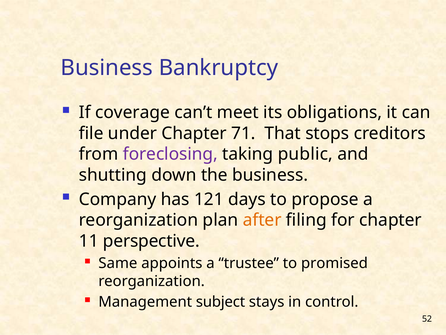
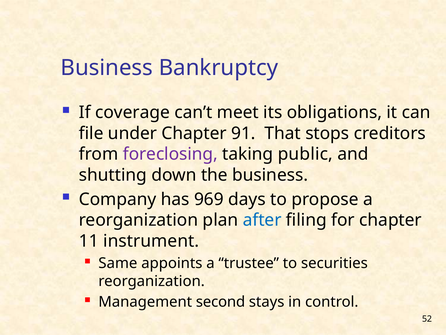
71: 71 -> 91 (243, 133)
121: 121 -> 969 (209, 199)
after colour: orange -> blue (262, 220)
perspective: perspective -> instrument (151, 241)
promised: promised -> securities (334, 263)
subject: subject -> second (221, 301)
